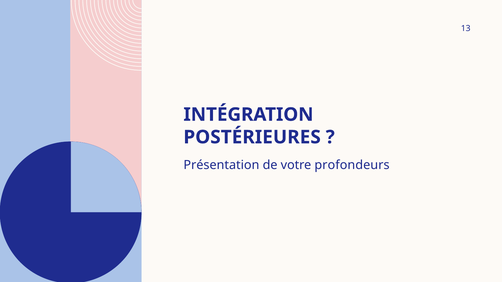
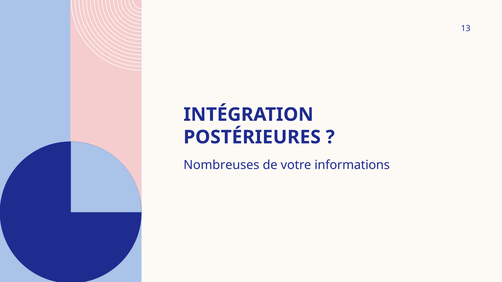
Présentation: Présentation -> Nombreuses (221, 165)
profondeurs: profondeurs -> informations (352, 165)
